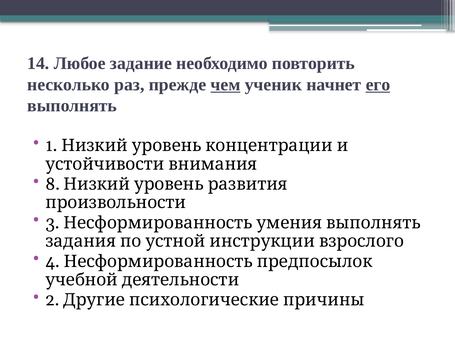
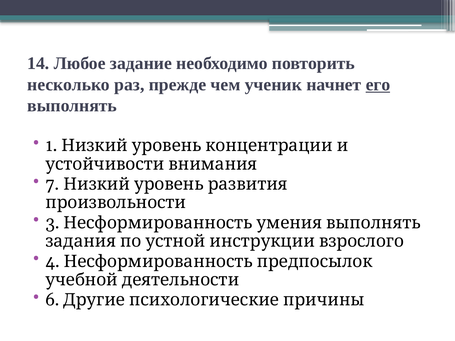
чем underline: present -> none (226, 85)
8: 8 -> 7 (52, 184)
2: 2 -> 6 (52, 300)
